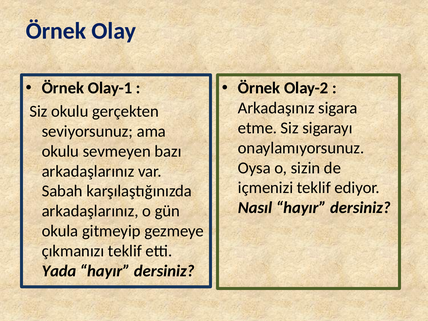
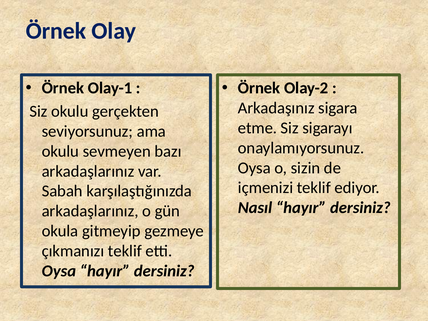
Yada: Yada -> Oysa (59, 271)
